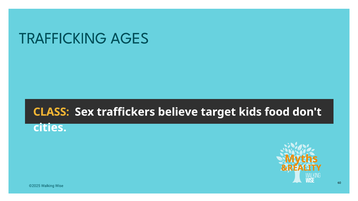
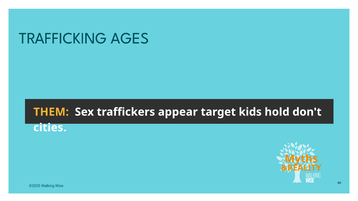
CLASS: CLASS -> THEM (51, 112)
believe: believe -> appear (178, 112)
food: food -> hold (277, 112)
